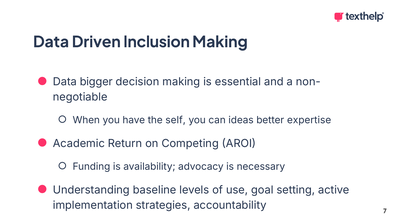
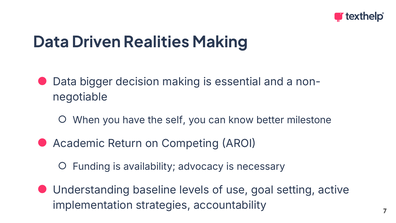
Inclusion: Inclusion -> Realities (156, 42)
ideas: ideas -> know (241, 120)
expertise: expertise -> milestone (309, 120)
